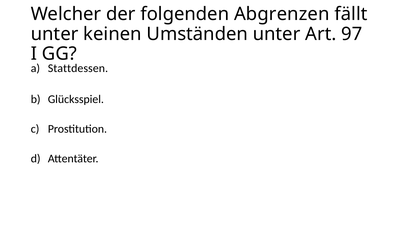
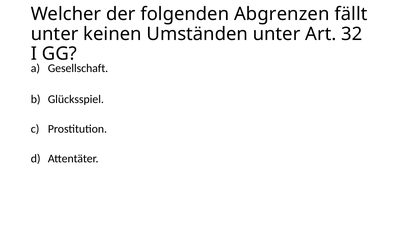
97: 97 -> 32 (352, 34)
Stattdessen: Stattdessen -> Gesellschaft (78, 68)
